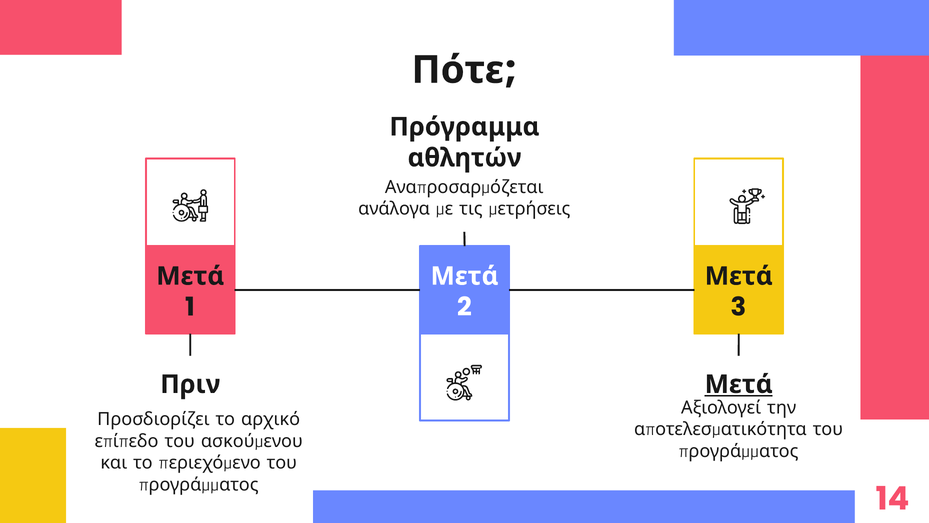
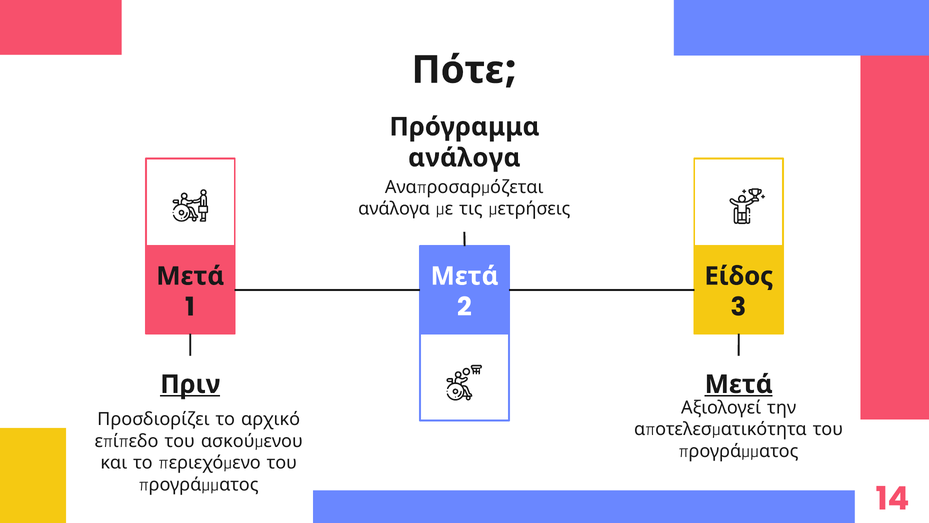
αθλητών: αθλητών -> ανάλογα (464, 158)
Μετά: Μετά -> Είδος (739, 276)
Πριν underline: none -> present (190, 384)
